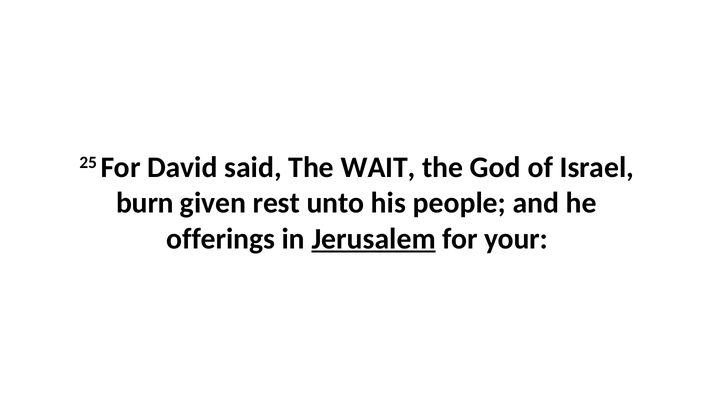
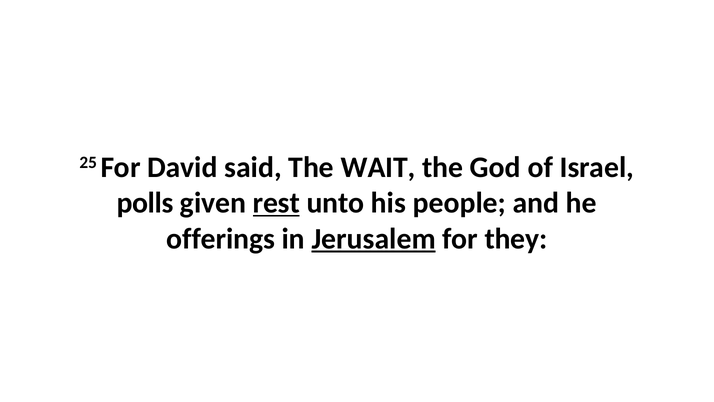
burn: burn -> polls (145, 203)
rest underline: none -> present (276, 203)
your: your -> they (516, 239)
